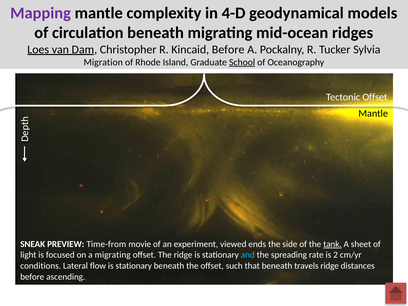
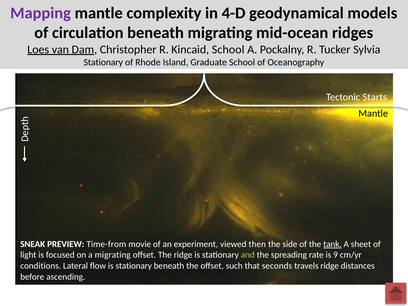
Kincaid Before: Before -> School (228, 49)
Migration: Migration -> Stationary (103, 62)
School underline: present -> none (242, 62)
Tectonic Offset: Offset -> Starts (375, 97)
ends: ends -> then (257, 244)
and colour: light blue -> light green (248, 255)
2: 2 -> 9 (336, 255)
that beneath: beneath -> seconds (277, 266)
